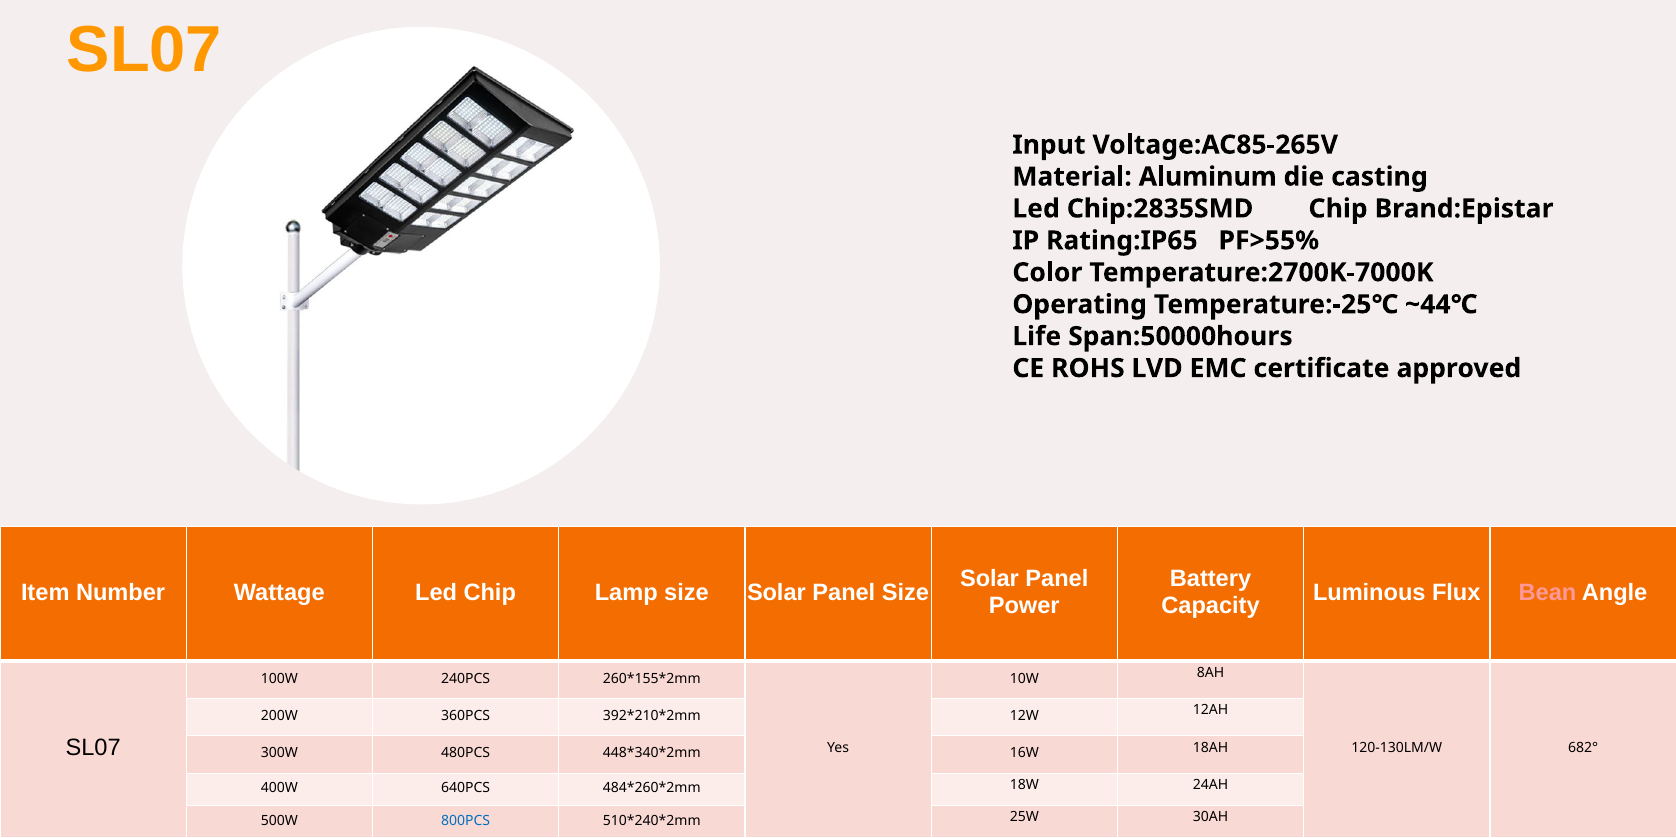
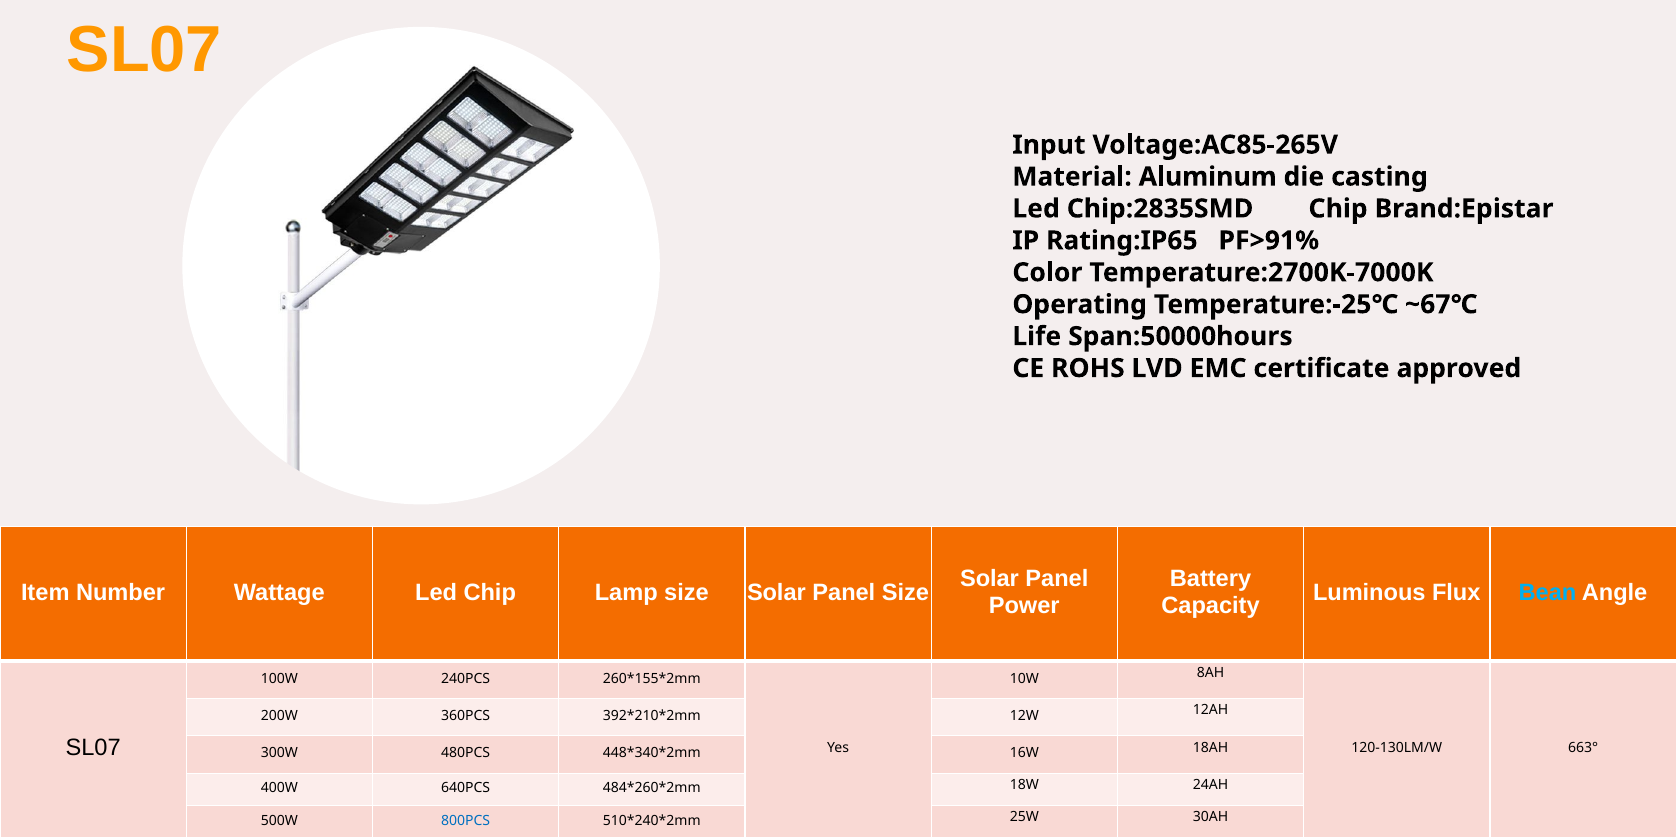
PF>55%: PF>55% -> PF>91% (1269, 241)
~44℃: ~44℃ -> ~67℃ (1441, 304)
Bean colour: pink -> light blue (1547, 592)
682°: 682° -> 663° (1583, 748)
